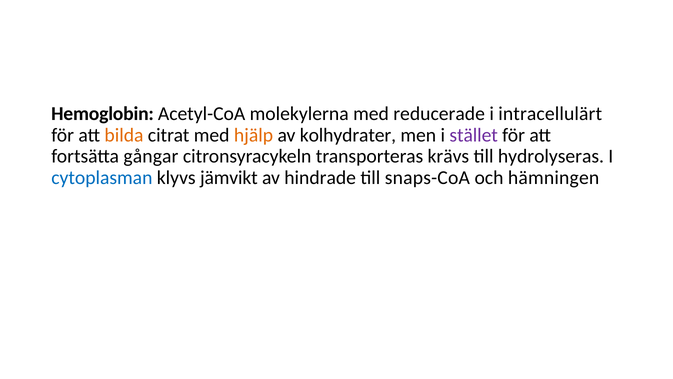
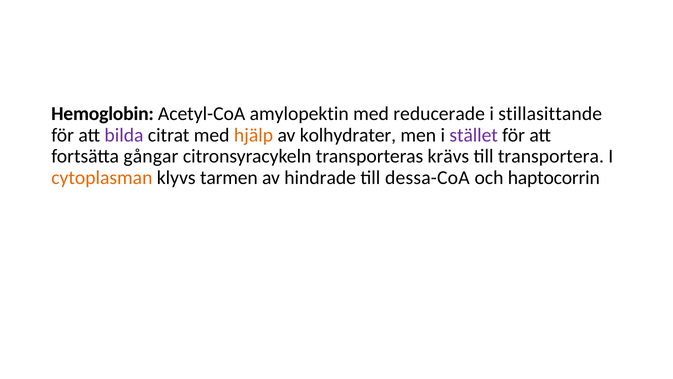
molekylerna: molekylerna -> amylopektin (299, 114)
intracellulärt: intracellulärt -> stillasittande (550, 114)
bilda colour: orange -> purple (124, 135)
hydrolyseras: hydrolyseras -> transportera (551, 156)
cytoplasman colour: blue -> orange (102, 177)
jämvikt: jämvikt -> tarmen (229, 177)
snaps-CoA: snaps-CoA -> dessa-CoA (427, 177)
hämningen: hämningen -> haptocorrin (554, 177)
